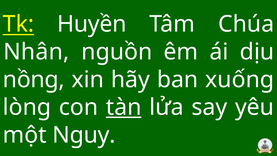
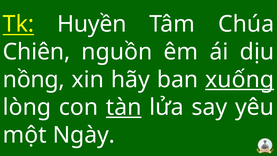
Nhân: Nhân -> Chiên (36, 52)
xuống underline: none -> present (240, 80)
Nguy: Nguy -> Ngày (84, 135)
